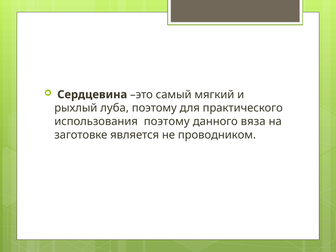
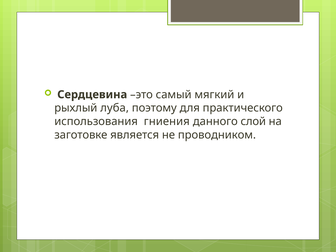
использования поэтому: поэтому -> гниения (167, 121)
вяза: вяза -> слой (253, 121)
